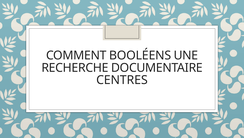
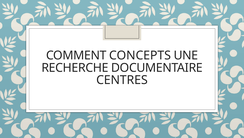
BOOLÉENS: BOOLÉENS -> CONCEPTS (140, 55)
